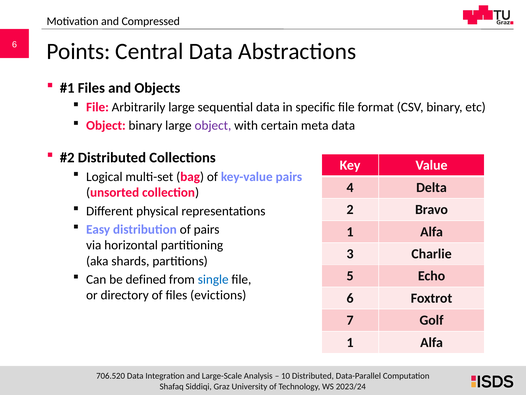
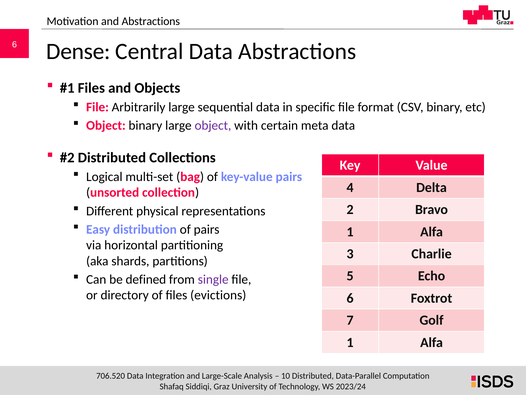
and Compressed: Compressed -> Abstractions (151, 21)
Points: Points -> Dense (78, 51)
single colour: blue -> purple (213, 279)
